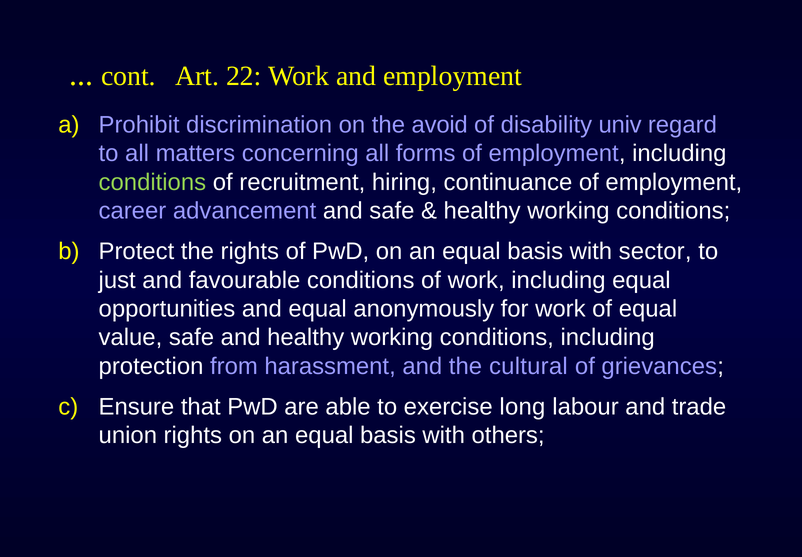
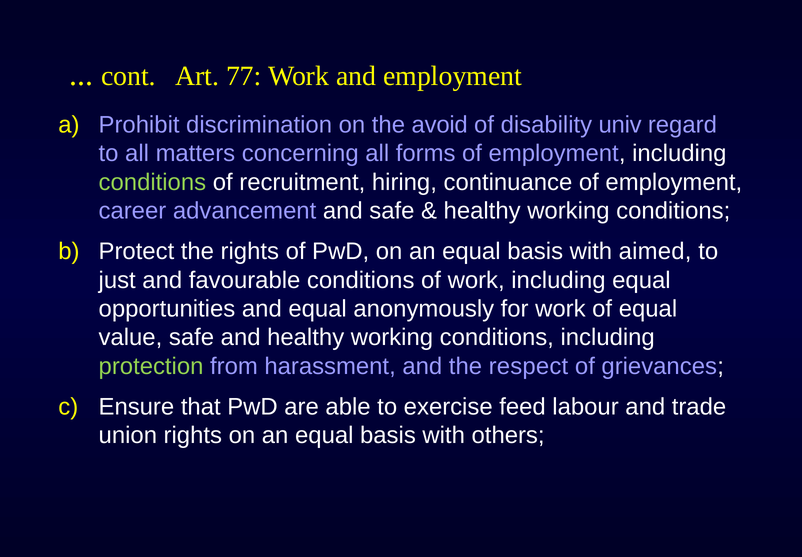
22: 22 -> 77 (244, 76)
sector: sector -> aimed (655, 251)
protection colour: white -> light green (151, 366)
cultural: cultural -> respect (528, 366)
long: long -> feed (523, 406)
